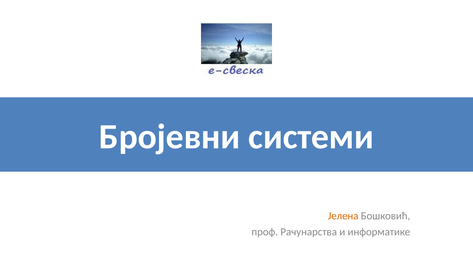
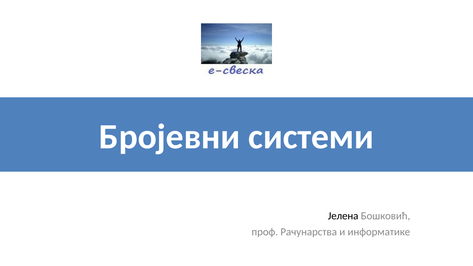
Јелена colour: orange -> black (343, 216)
